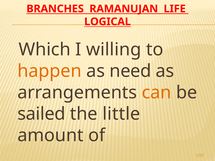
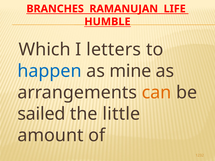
LOGICAL: LOGICAL -> HUMBLE (107, 22)
willing: willing -> letters (114, 50)
happen colour: orange -> blue (50, 71)
need: need -> mine (130, 71)
